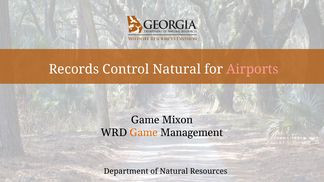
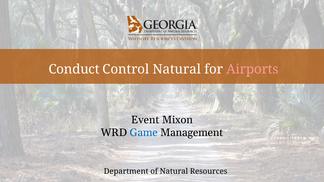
Records: Records -> Conduct (74, 69)
Game: Game -> Event (145, 120)
Game colour: orange -> blue (144, 133)
